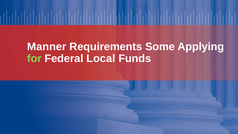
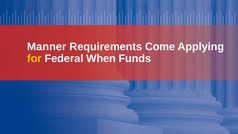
Some: Some -> Come (160, 47)
for colour: light green -> yellow (34, 58)
Local: Local -> When (101, 58)
